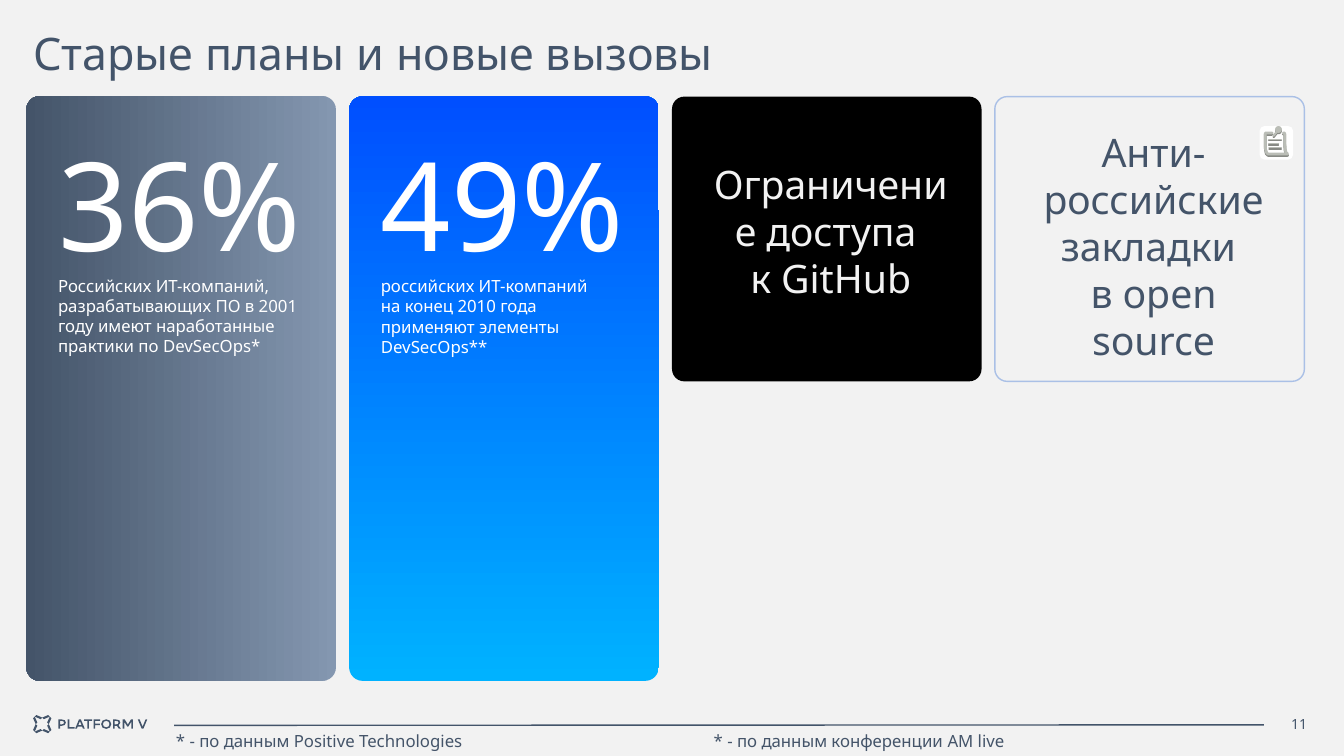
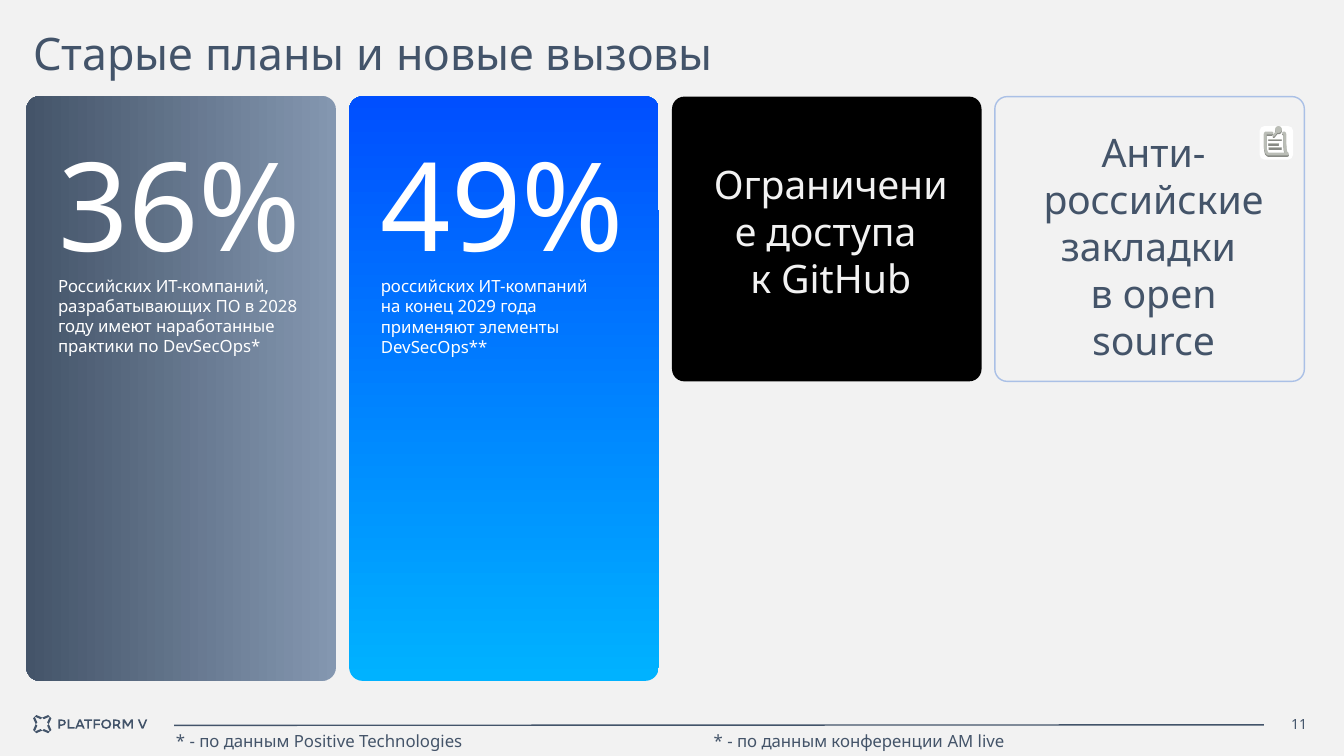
2001: 2001 -> 2028 (278, 307)
2010: 2010 -> 2029 (477, 307)
